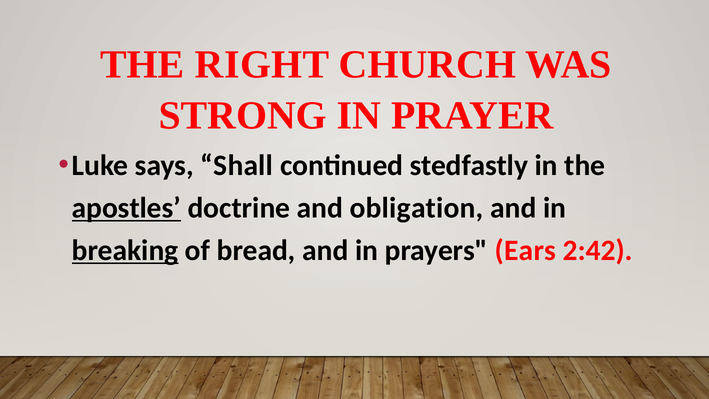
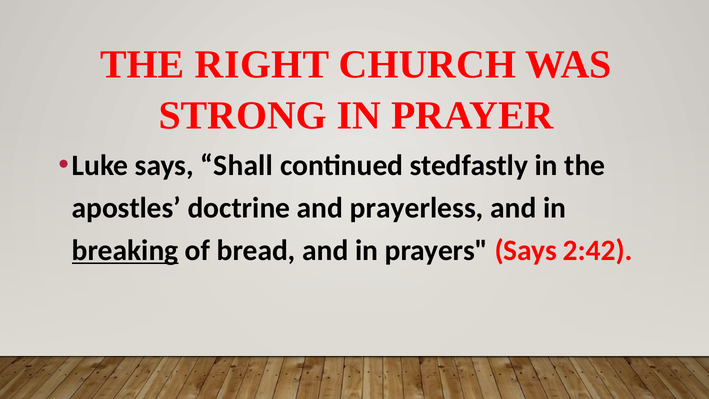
apostles underline: present -> none (126, 208)
obligation: obligation -> prayerless (417, 208)
prayers Ears: Ears -> Says (526, 250)
